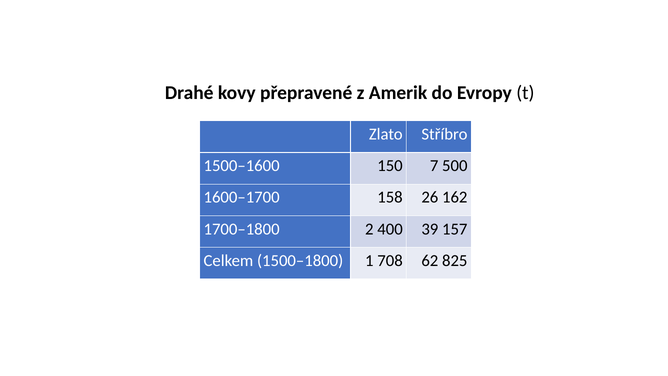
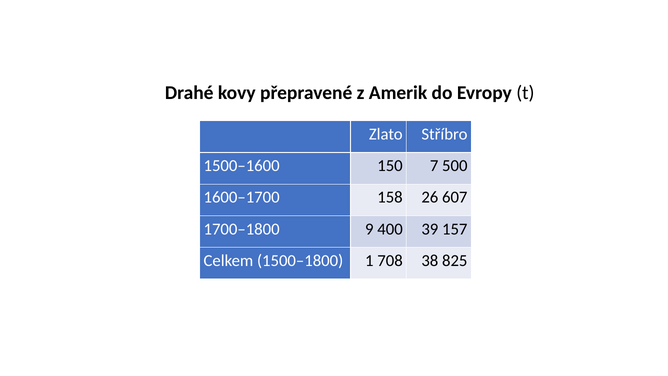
162: 162 -> 607 (455, 197)
2: 2 -> 9 (369, 229)
62: 62 -> 38 (430, 260)
